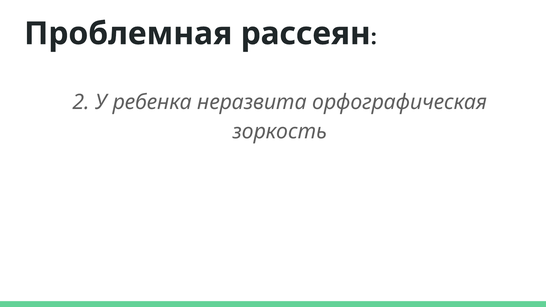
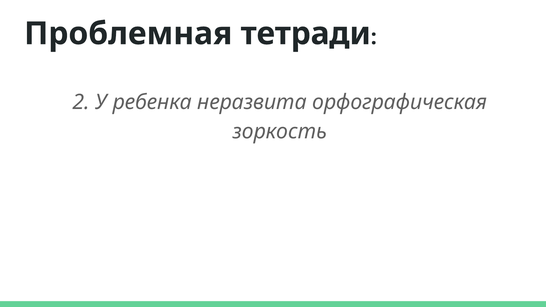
рассеян: рассеян -> тетради (306, 34)
